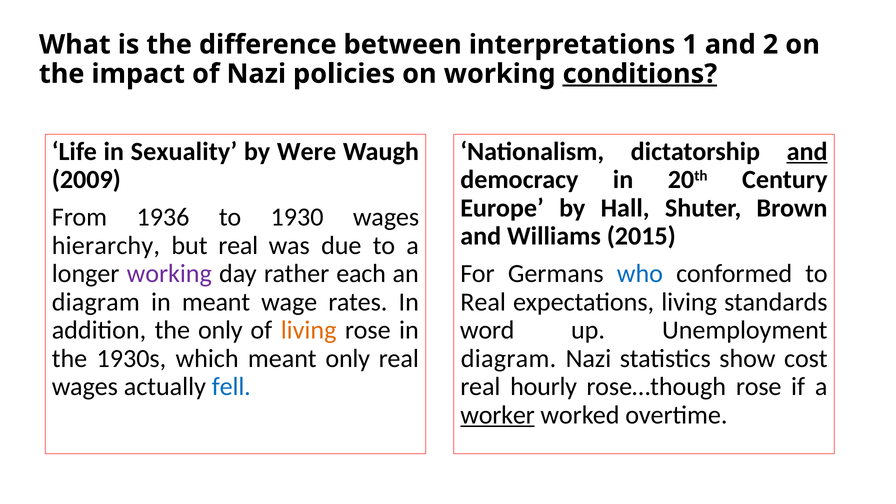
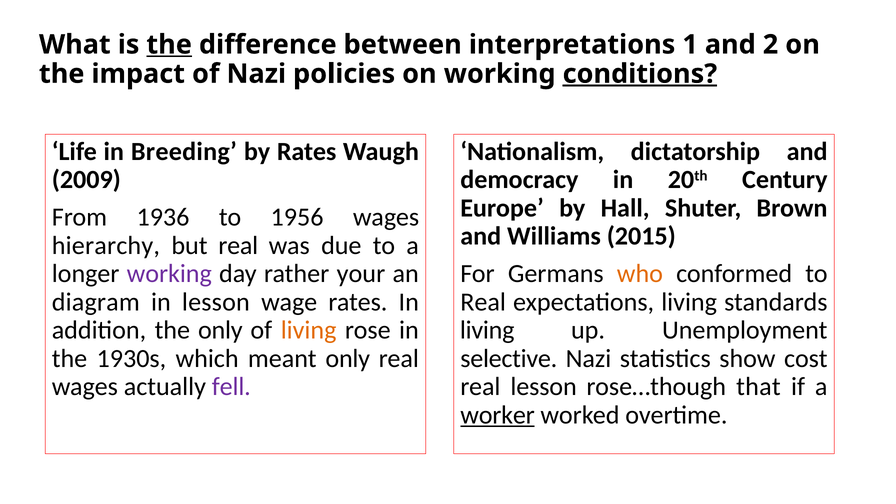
the underline: none -> present (169, 45)
Sexuality: Sexuality -> Breeding (184, 151)
by Were: Were -> Rates (307, 151)
and underline: present -> none (807, 151)
1930: 1930 -> 1956 (297, 217)
each: each -> your (361, 274)
who colour: blue -> orange (640, 274)
in meant: meant -> lesson (216, 302)
word: word -> living (487, 330)
diagram: diagram -> selective (509, 358)
fell colour: blue -> purple (231, 387)
real hourly: hourly -> lesson (544, 387)
rose…though rose: rose -> that (758, 387)
